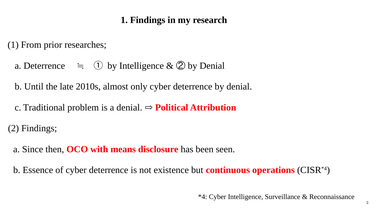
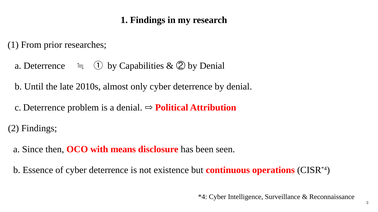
by Intelligence: Intelligence -> Capabilities (142, 66)
c Traditional: Traditional -> Deterrence (44, 108)
